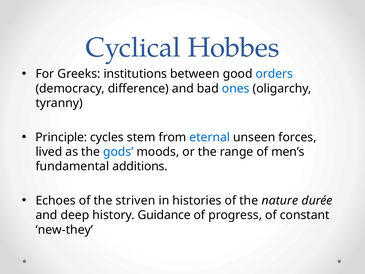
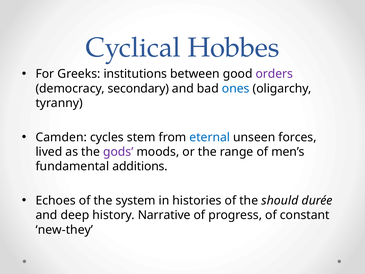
orders colour: blue -> purple (274, 74)
difference: difference -> secondary (138, 88)
Principle: Principle -> Camden (61, 137)
gods colour: blue -> purple (118, 152)
striven: striven -> system (136, 200)
nature: nature -> should (280, 200)
Guidance: Guidance -> Narrative (164, 215)
